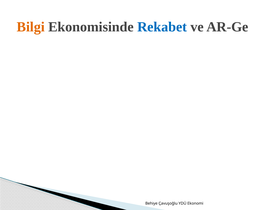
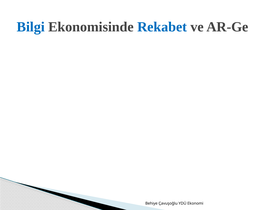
Bilgi colour: orange -> blue (31, 27)
